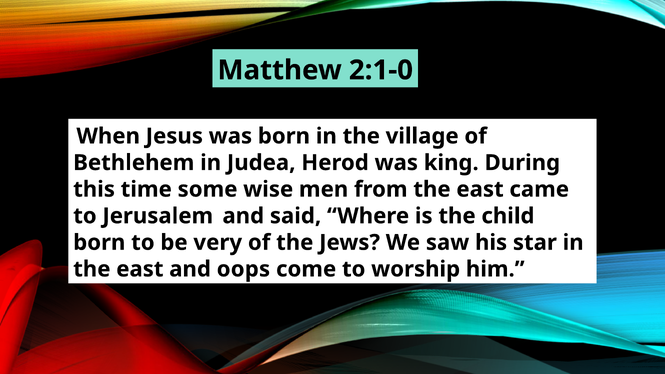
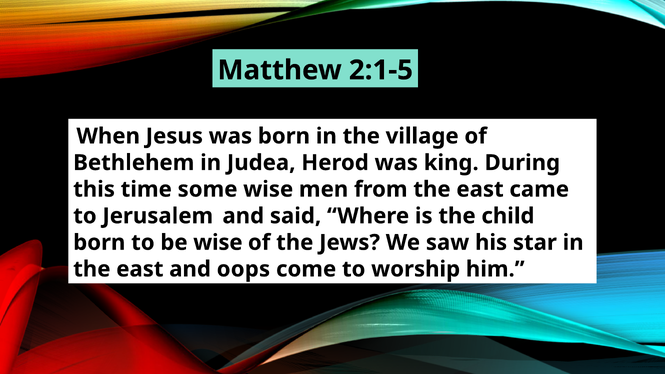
2:1-0: 2:1-0 -> 2:1-5 (381, 70)
be very: very -> wise (218, 243)
